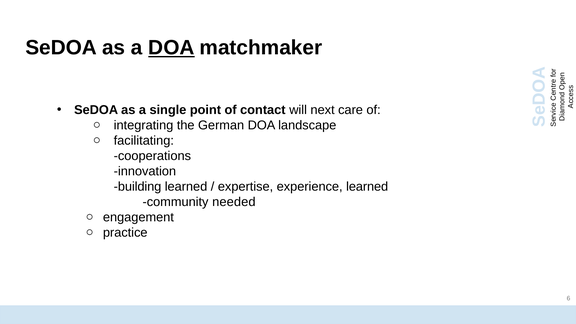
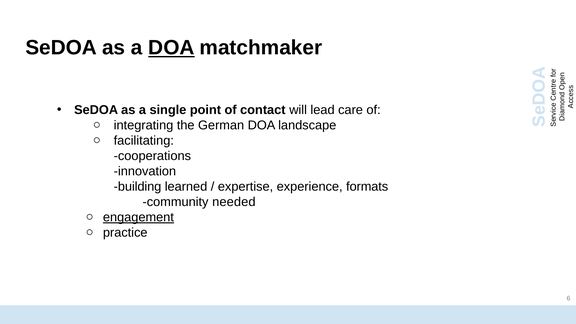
next: next -> lead (323, 110)
experience learned: learned -> formats (367, 187)
engagement underline: none -> present (138, 217)
